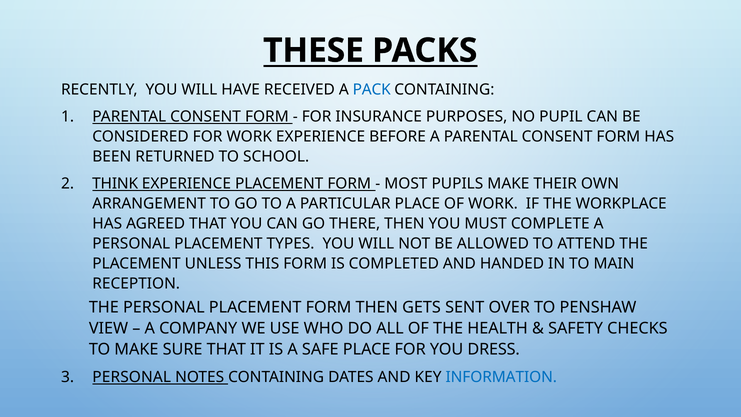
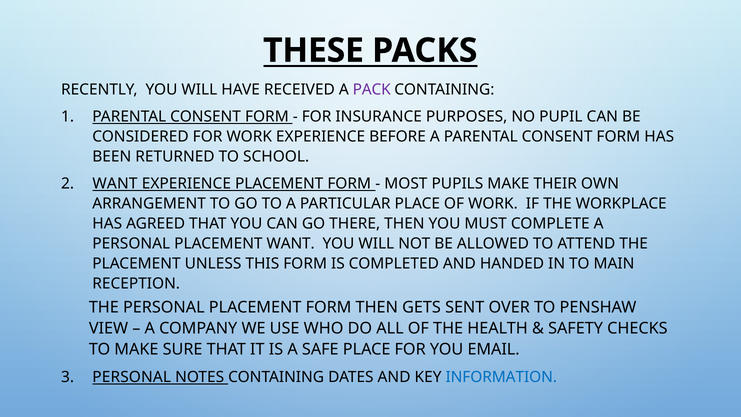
PACK colour: blue -> purple (372, 90)
THINK: THINK -> WANT (115, 183)
PLACEMENT TYPES: TYPES -> WANT (291, 243)
DRESS: DRESS -> EMAIL (494, 349)
